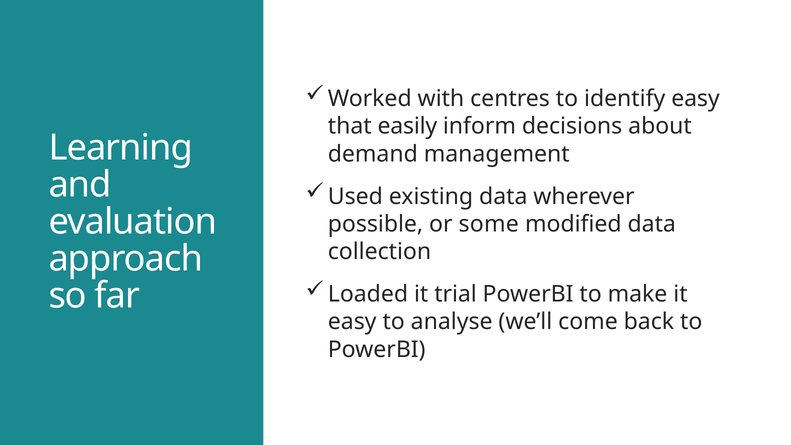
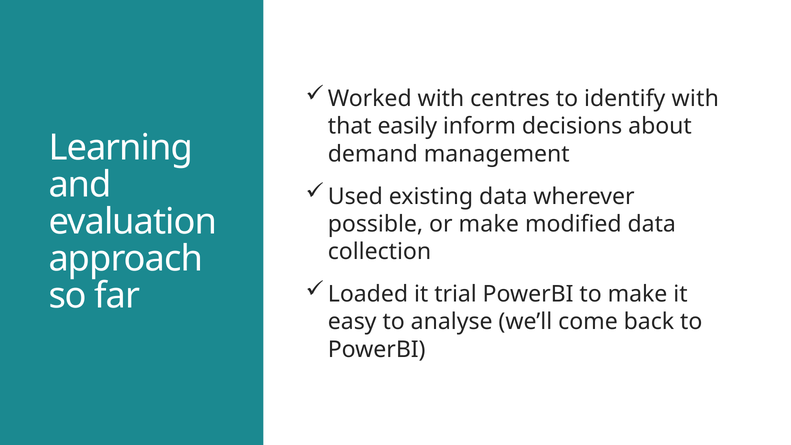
identify easy: easy -> with (695, 99)
or some: some -> make (489, 224)
